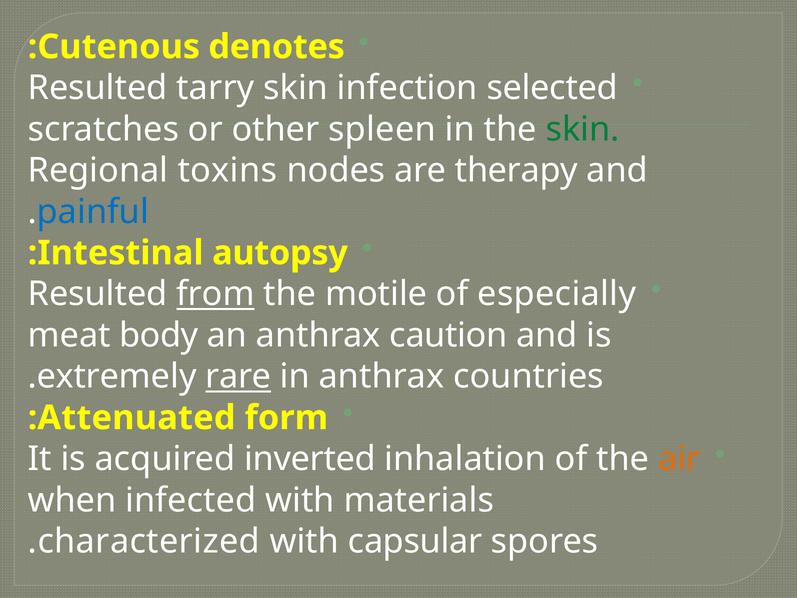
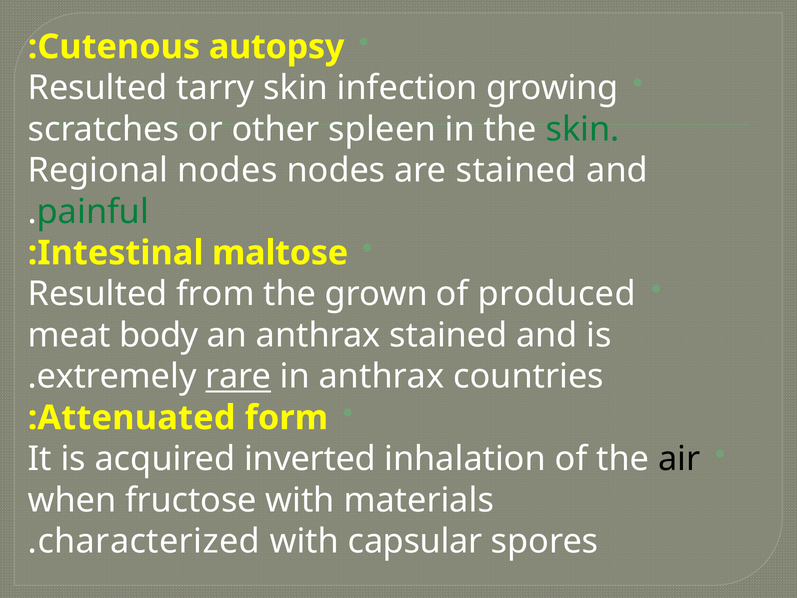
denotes: denotes -> autopsy (277, 47)
selected: selected -> growing (552, 88)
Regional toxins: toxins -> nodes (227, 170)
are therapy: therapy -> stained (516, 170)
painful colour: blue -> green (93, 212)
autopsy: autopsy -> maltose (280, 253)
from underline: present -> none (216, 294)
motile: motile -> grown (376, 294)
especially: especially -> produced (557, 294)
anthrax caution: caution -> stained (448, 335)
air colour: orange -> black (679, 459)
infected: infected -> fructose (191, 500)
